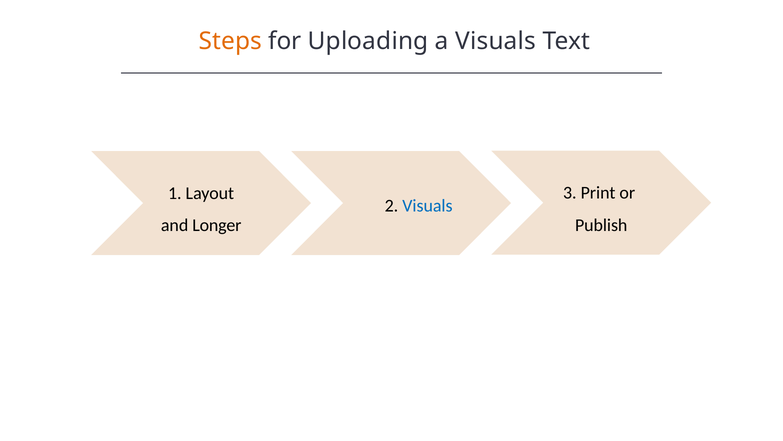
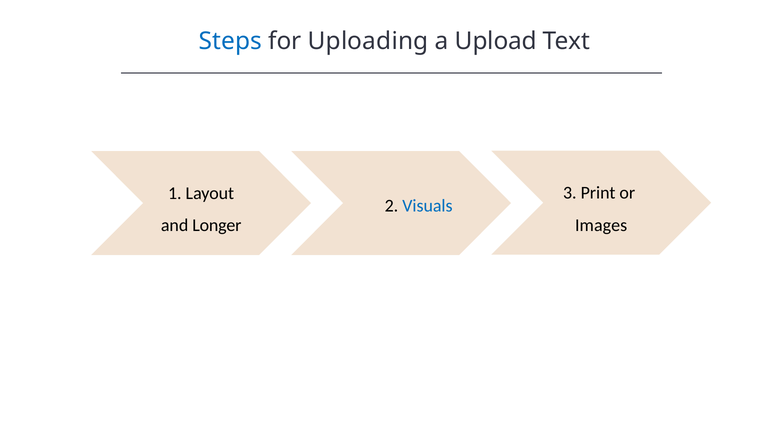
Steps colour: orange -> blue (230, 41)
a Visuals: Visuals -> Upload (496, 41)
Publish: Publish -> Images (601, 225)
